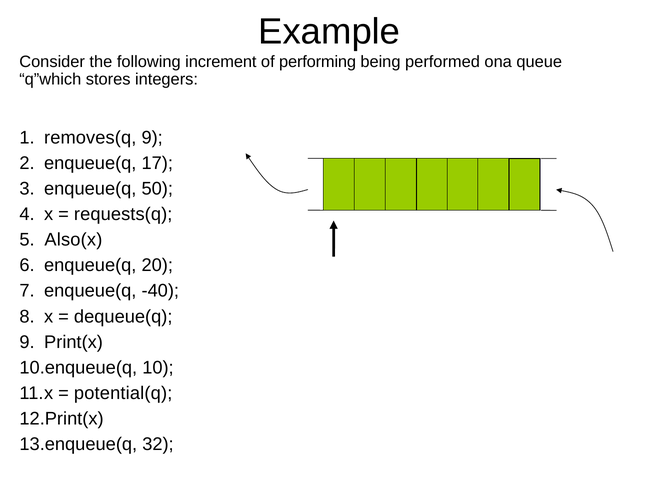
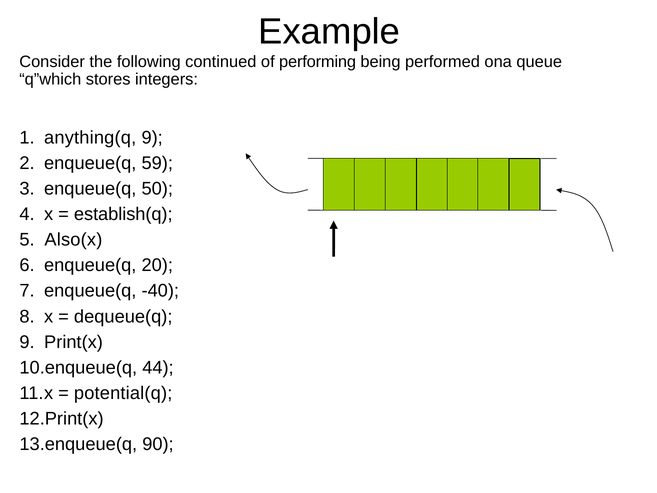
increment: increment -> continued (221, 62)
removes(q: removes(q -> anything(q (90, 137)
17: 17 -> 59 (157, 163)
requests(q: requests(q -> establish(q (123, 214)
10: 10 -> 44 (158, 367)
32: 32 -> 90 (158, 444)
